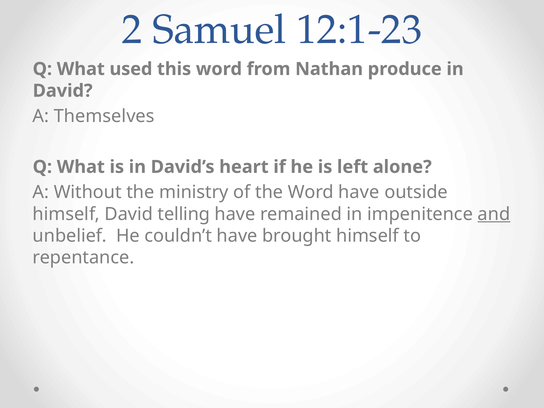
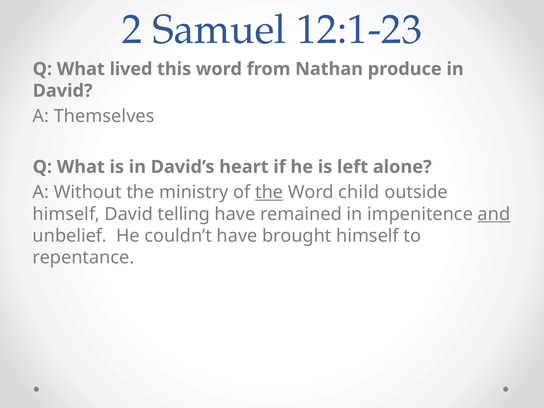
used: used -> lived (131, 69)
the underline: none -> present (269, 192)
Word have: have -> child (359, 192)
